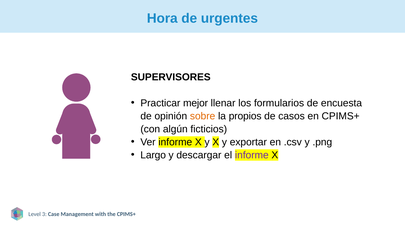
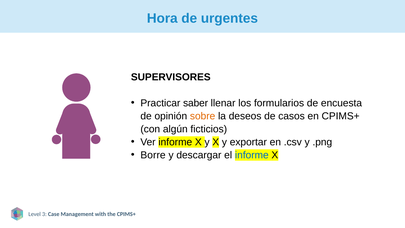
mejor: mejor -> saber (196, 103)
propios: propios -> deseos (245, 116)
Largo: Largo -> Borre (153, 155)
informe colour: purple -> blue (252, 155)
